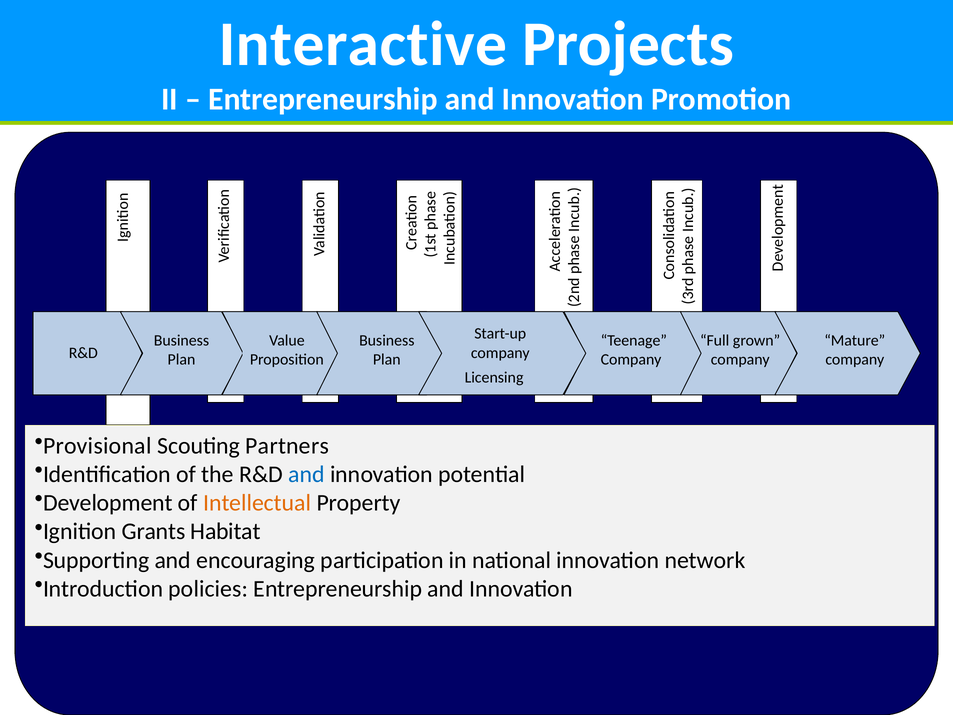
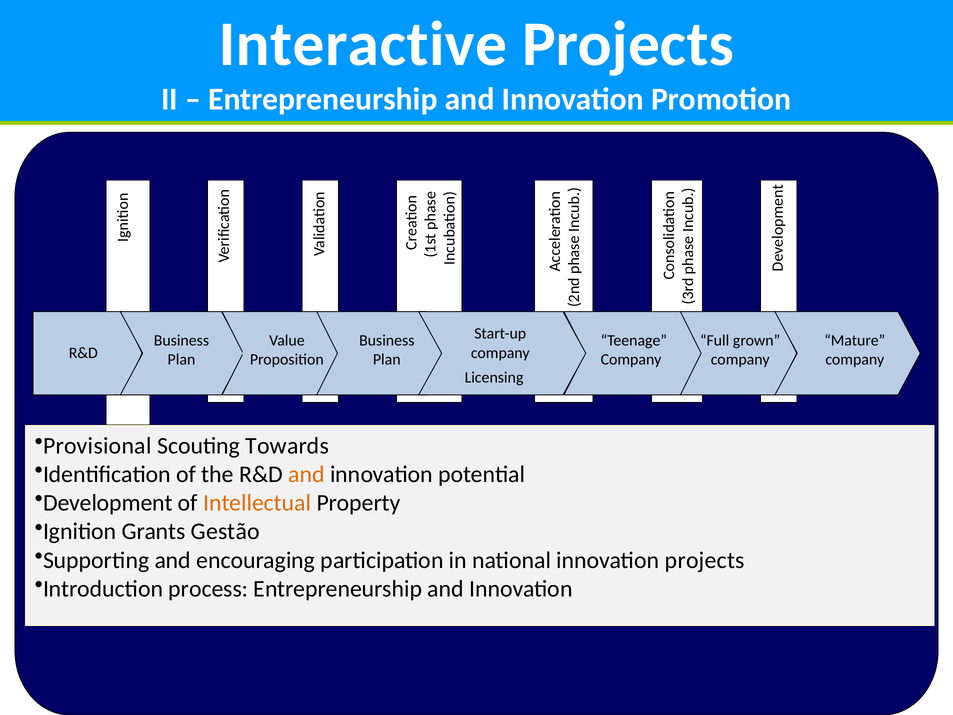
Partners: Partners -> Towards (287, 446)
and colour: blue -> orange (306, 474)
Habitat: Habitat -> Gestão (225, 531)
innovation network: network -> projects (705, 560)
policies: policies -> process (208, 589)
